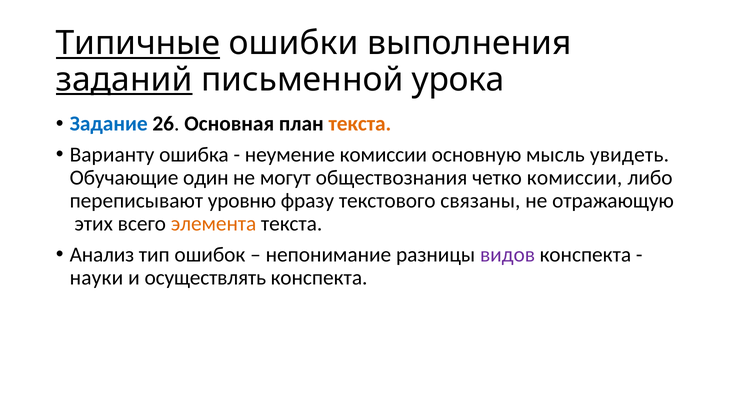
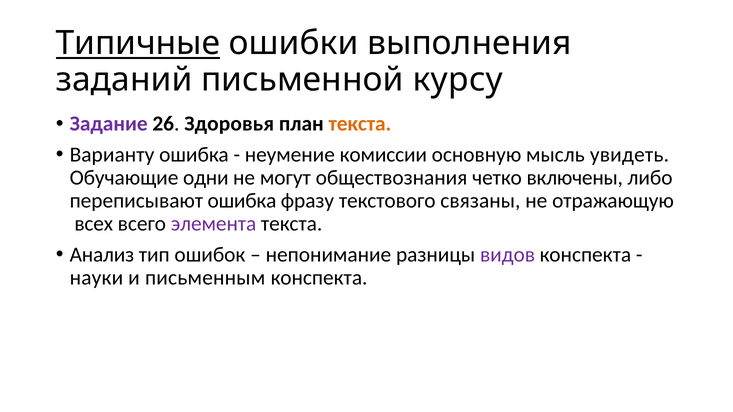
заданий underline: present -> none (124, 80)
урока: урока -> курсу (458, 80)
Задание colour: blue -> purple (109, 124)
Основная: Основная -> Здоровья (229, 124)
один: один -> одни (206, 178)
четко комиссии: комиссии -> включены (575, 178)
переписывают уровню: уровню -> ошибка (242, 201)
этих: этих -> всех (94, 224)
элемента colour: orange -> purple (214, 224)
осуществлять: осуществлять -> письменным (205, 278)
